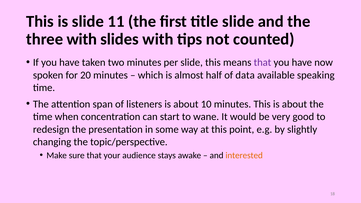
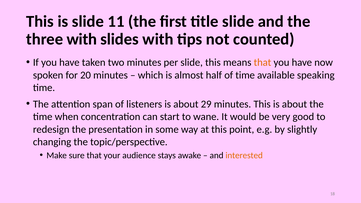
that colour: purple -> orange (263, 62)
of data: data -> time (245, 75)
10: 10 -> 29 (206, 104)
